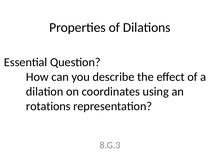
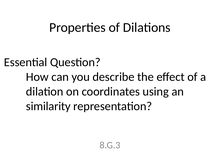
rotations: rotations -> similarity (48, 106)
